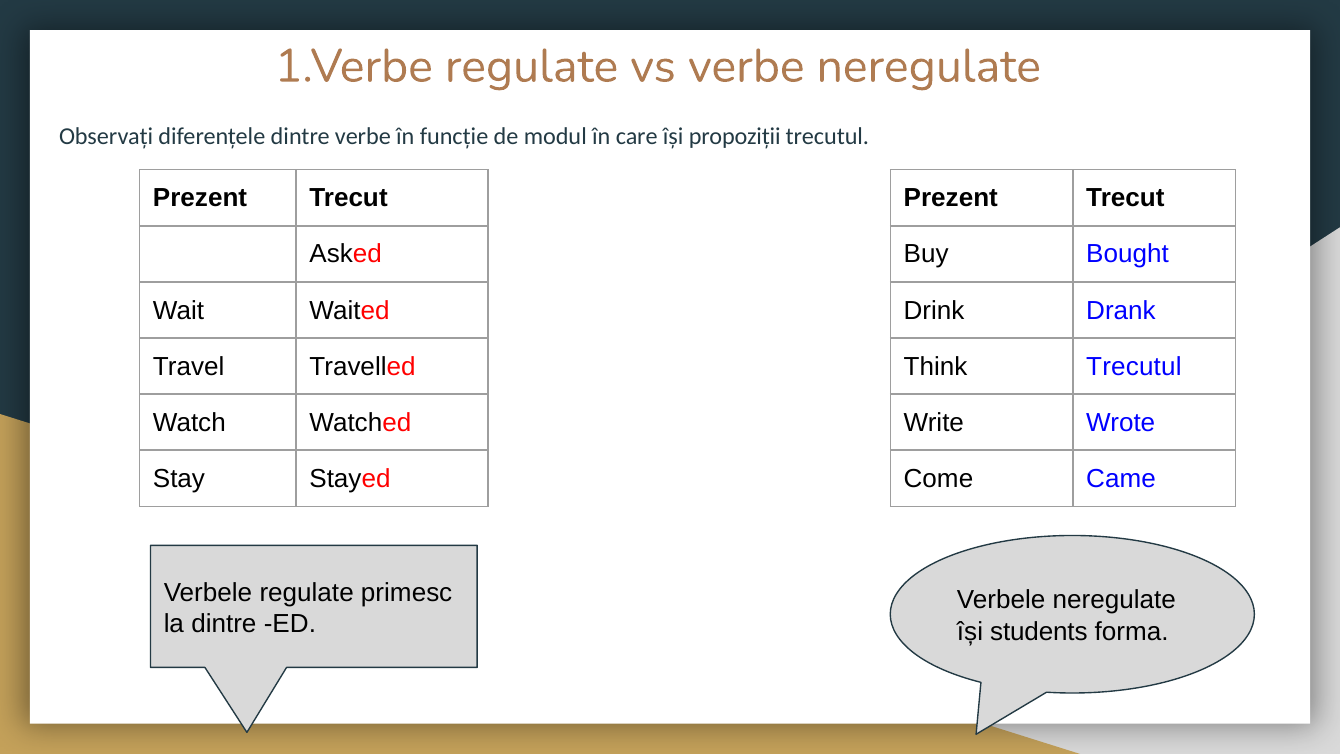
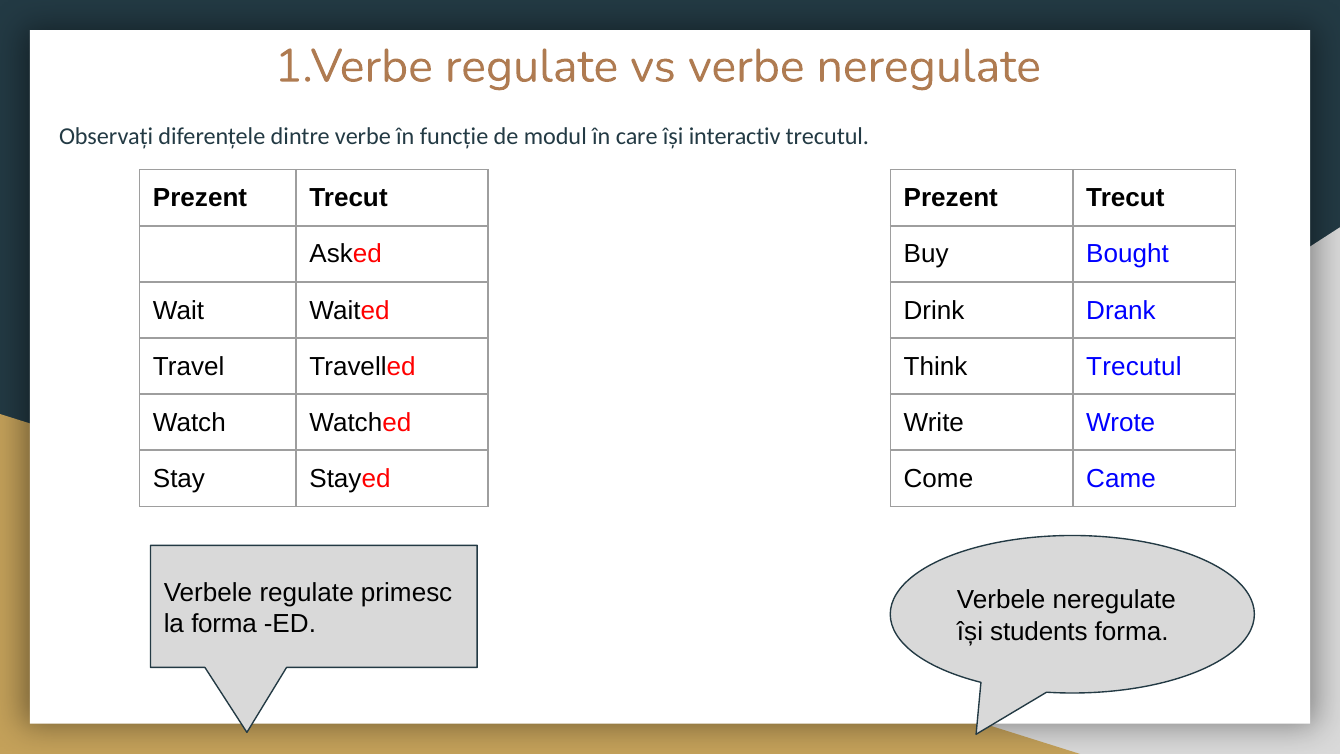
propoziții: propoziții -> interactiv (735, 136)
la dintre: dintre -> forma (224, 624)
